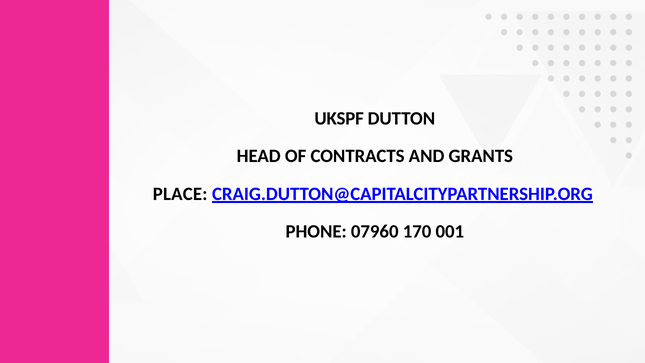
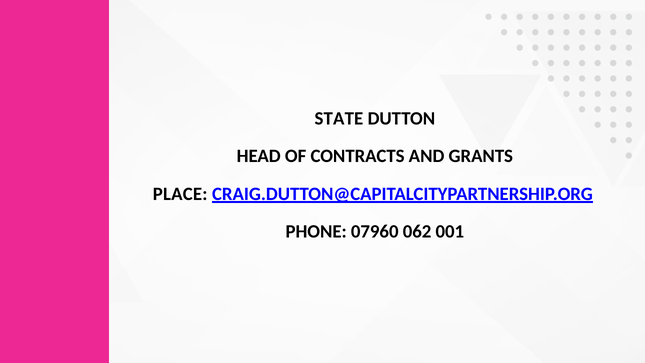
UKSPF: UKSPF -> STATE (339, 119)
170: 170 -> 062 (417, 232)
